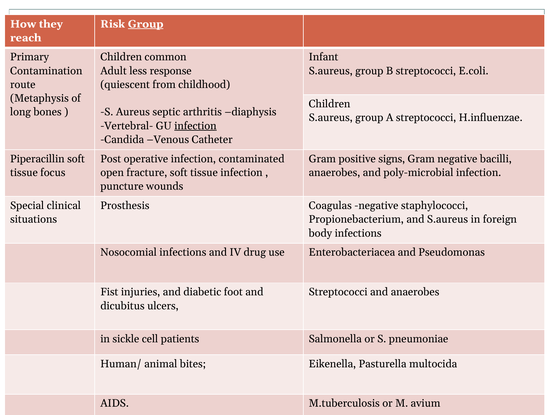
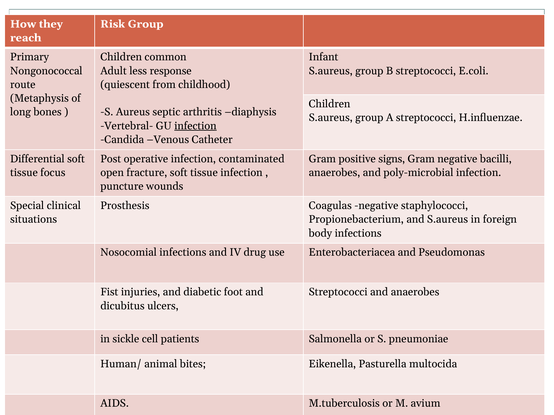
Group underline: present -> none (146, 24)
Contamination: Contamination -> Nongonococcal (46, 71)
Piperacillin: Piperacillin -> Differential (37, 159)
